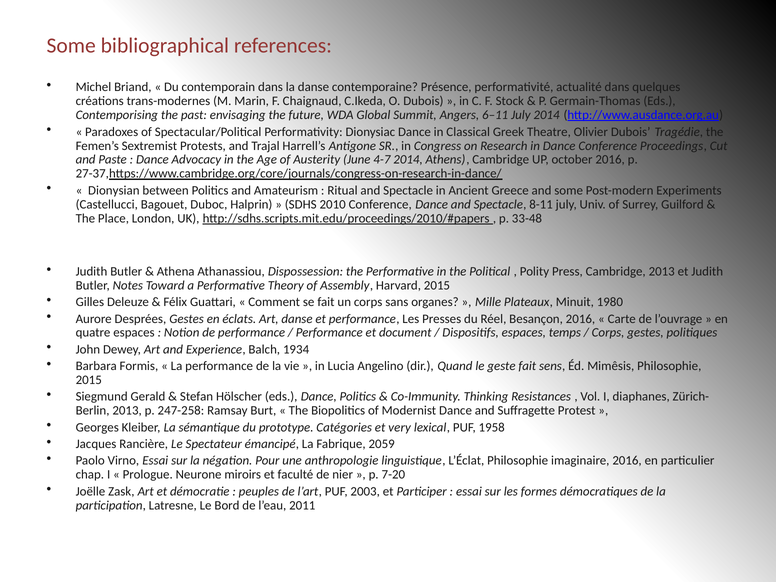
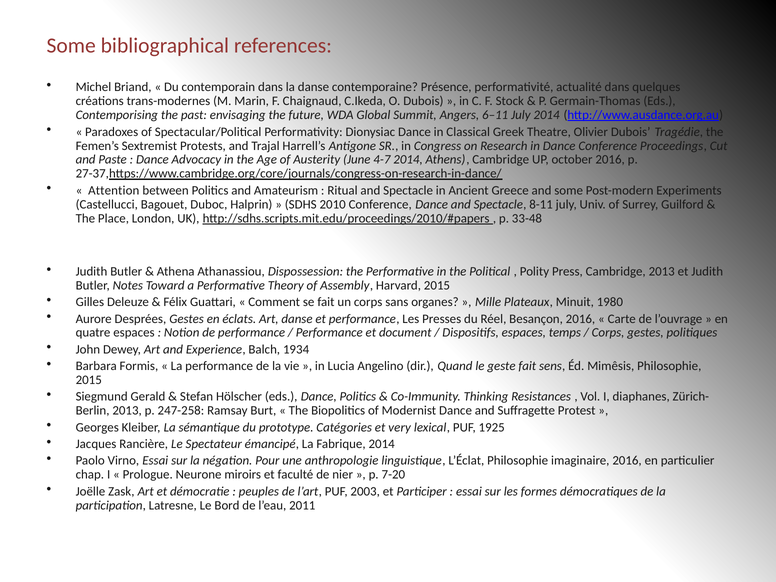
Dionysian: Dionysian -> Attention (114, 190)
1958: 1958 -> 1925 (492, 427)
Fabrique 2059: 2059 -> 2014 (382, 444)
